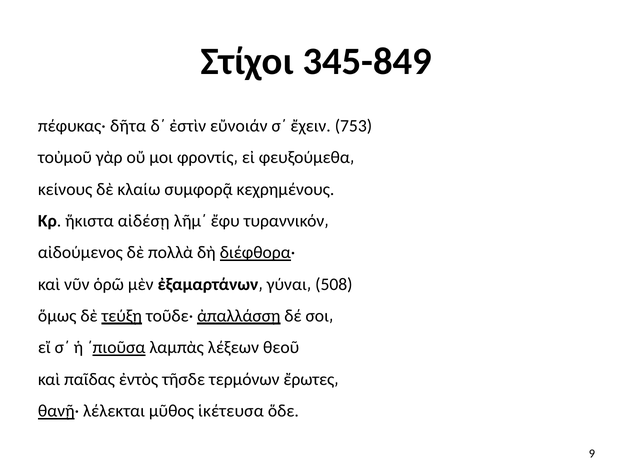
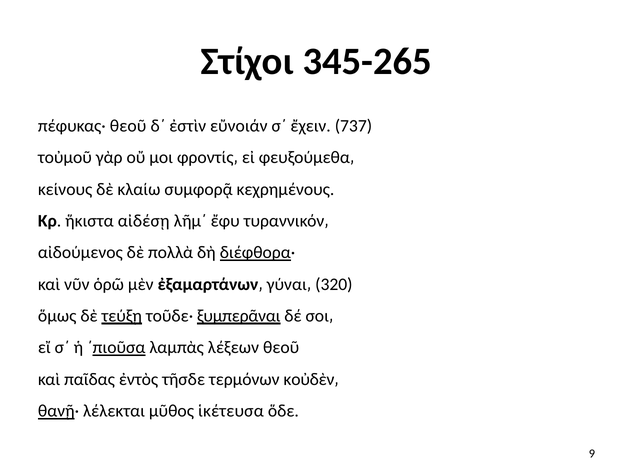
345-849: 345-849 -> 345-265 (367, 61)
πέφυκας· δῆτα: δῆτα -> θεοῦ (128, 126)
753: 753 -> 737 (353, 126)
508: 508 -> 320 (334, 284)
ἀπαλλάσσῃ: ἀπαλλάσσῃ -> ξυμπερᾶναι (239, 316)
ἔρωτες͵: ἔρωτες͵ -> κοὐδὲν͵ (311, 379)
